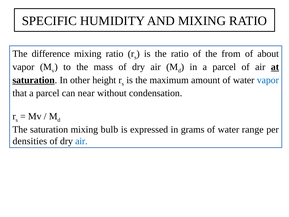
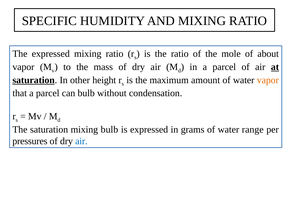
The difference: difference -> expressed (51, 54)
from: from -> mole (231, 54)
vapor colour: blue -> orange (268, 80)
can near: near -> bulb (86, 93)
densities: densities -> pressures (30, 141)
